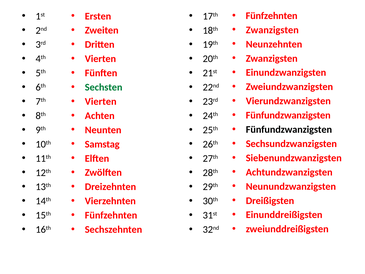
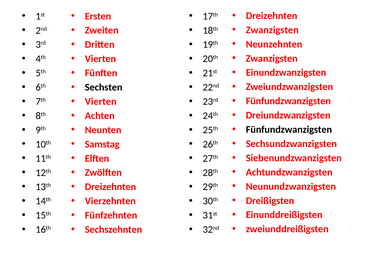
Fünfzehnten: Fünfzehnten -> Dreizehnten (272, 16)
Sechsten colour: green -> black (104, 87)
Vierundzwanzigsten: Vierundzwanzigsten -> Fünfundzwanzigsten (288, 101)
Fünfundzwanzigsten: Fünfundzwanzigsten -> Dreiundzwanzigsten (288, 115)
